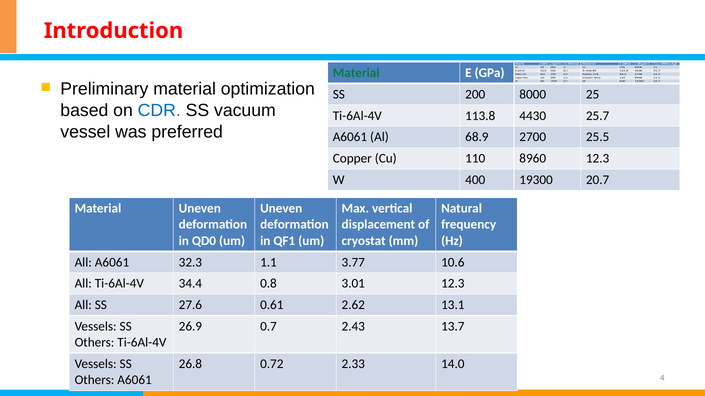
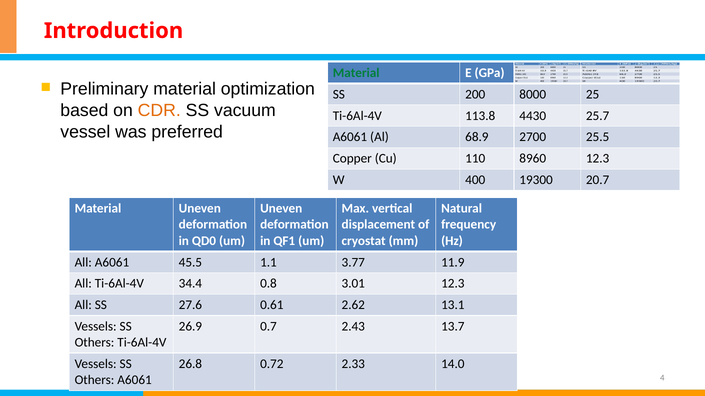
CDR colour: blue -> orange (159, 111)
32.3: 32.3 -> 45.5 (190, 263)
10.6: 10.6 -> 11.9 (453, 263)
